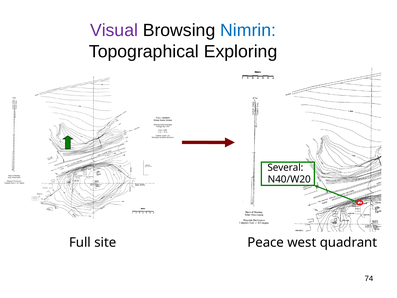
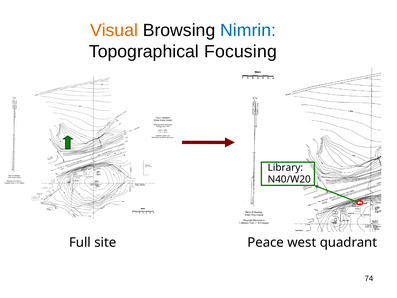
Visual colour: purple -> orange (114, 30)
Exploring: Exploring -> Focusing (240, 52)
Several: Several -> Library (285, 167)
